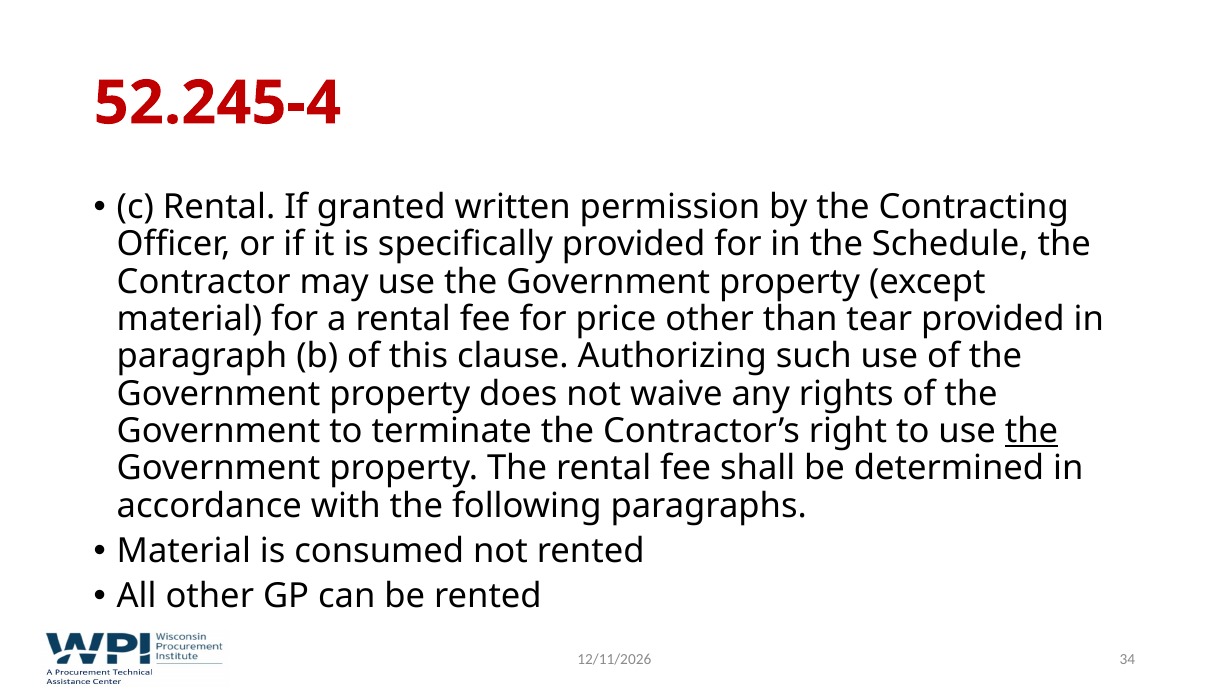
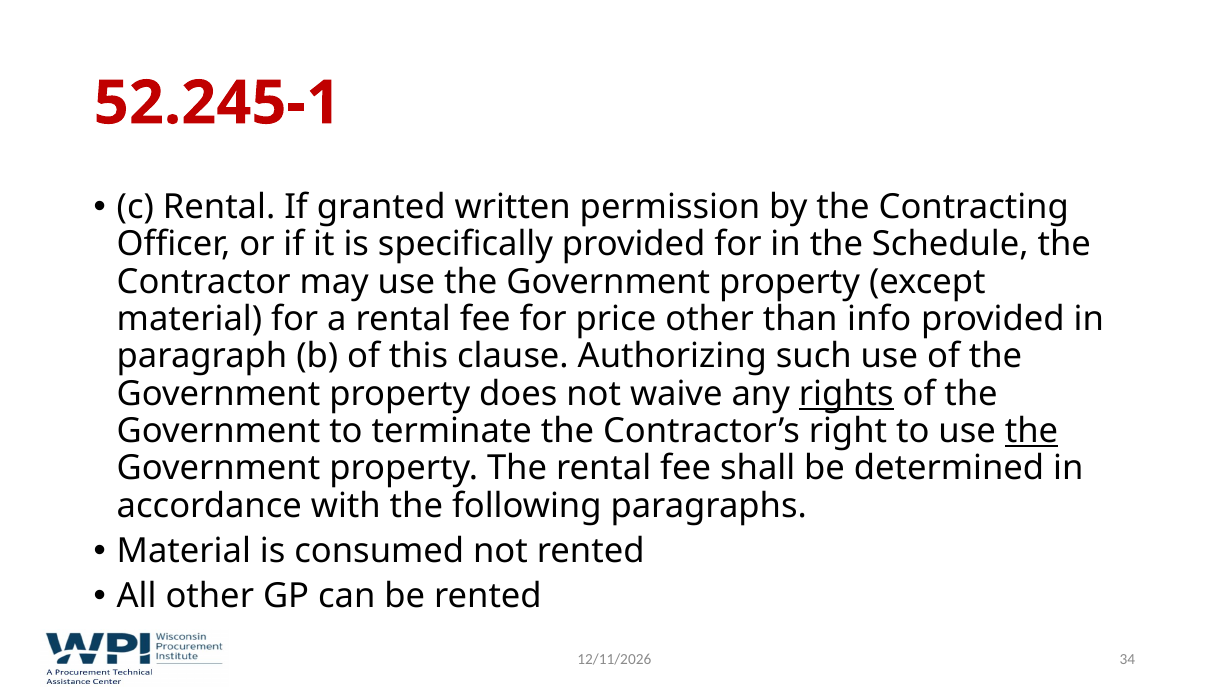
52.245-4: 52.245-4 -> 52.245-1 (217, 103)
tear: tear -> info (879, 319)
rights underline: none -> present (846, 394)
